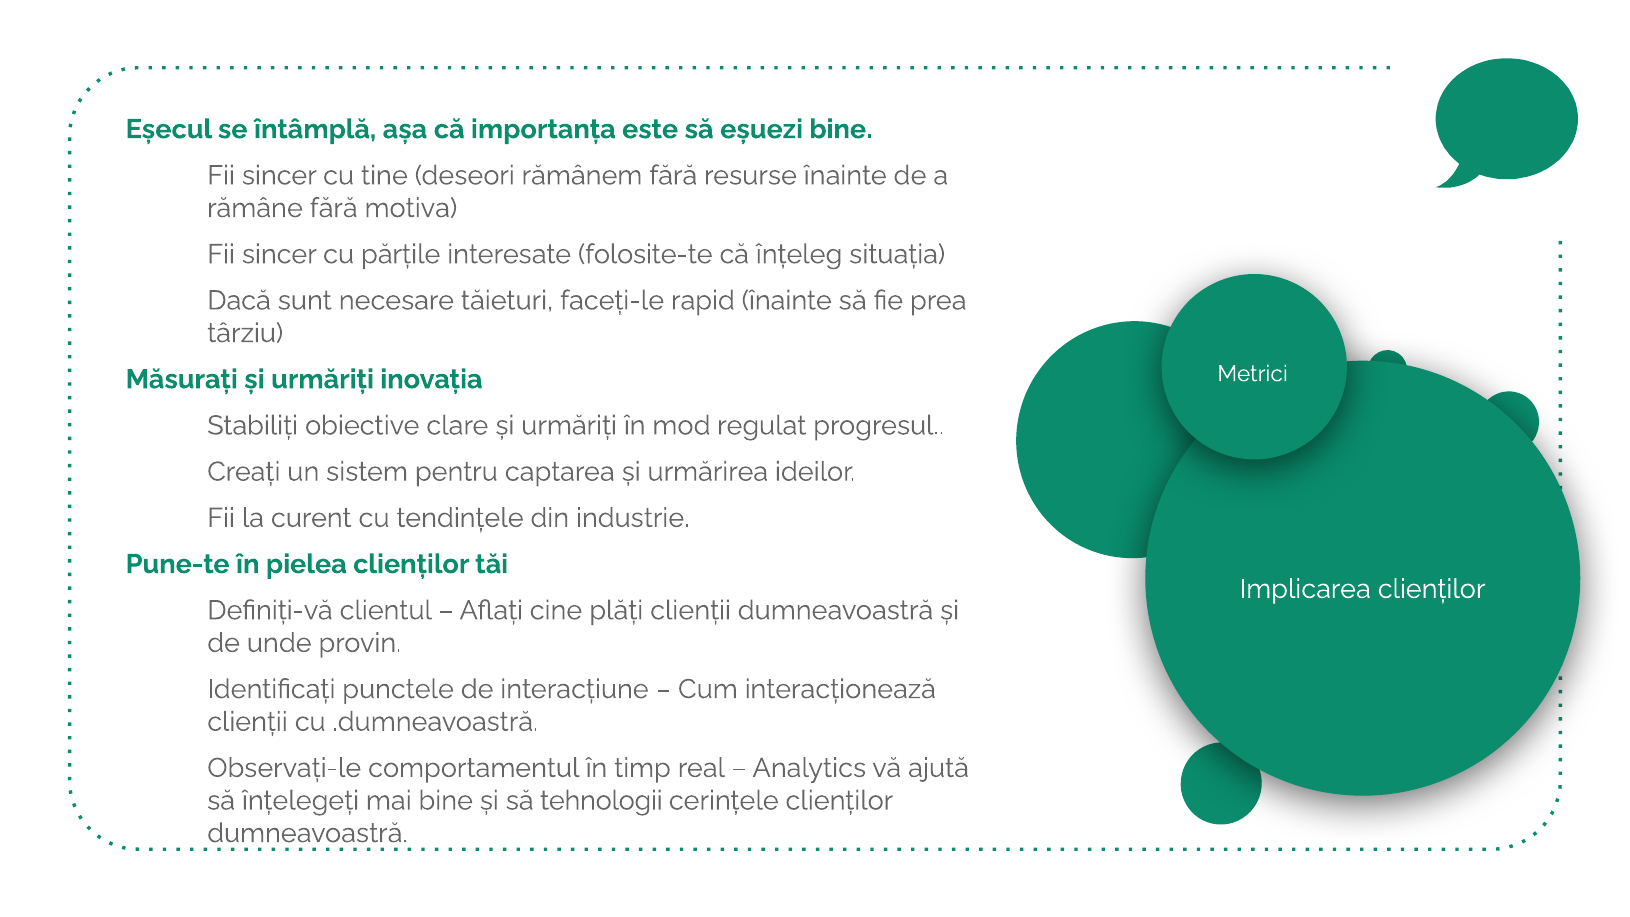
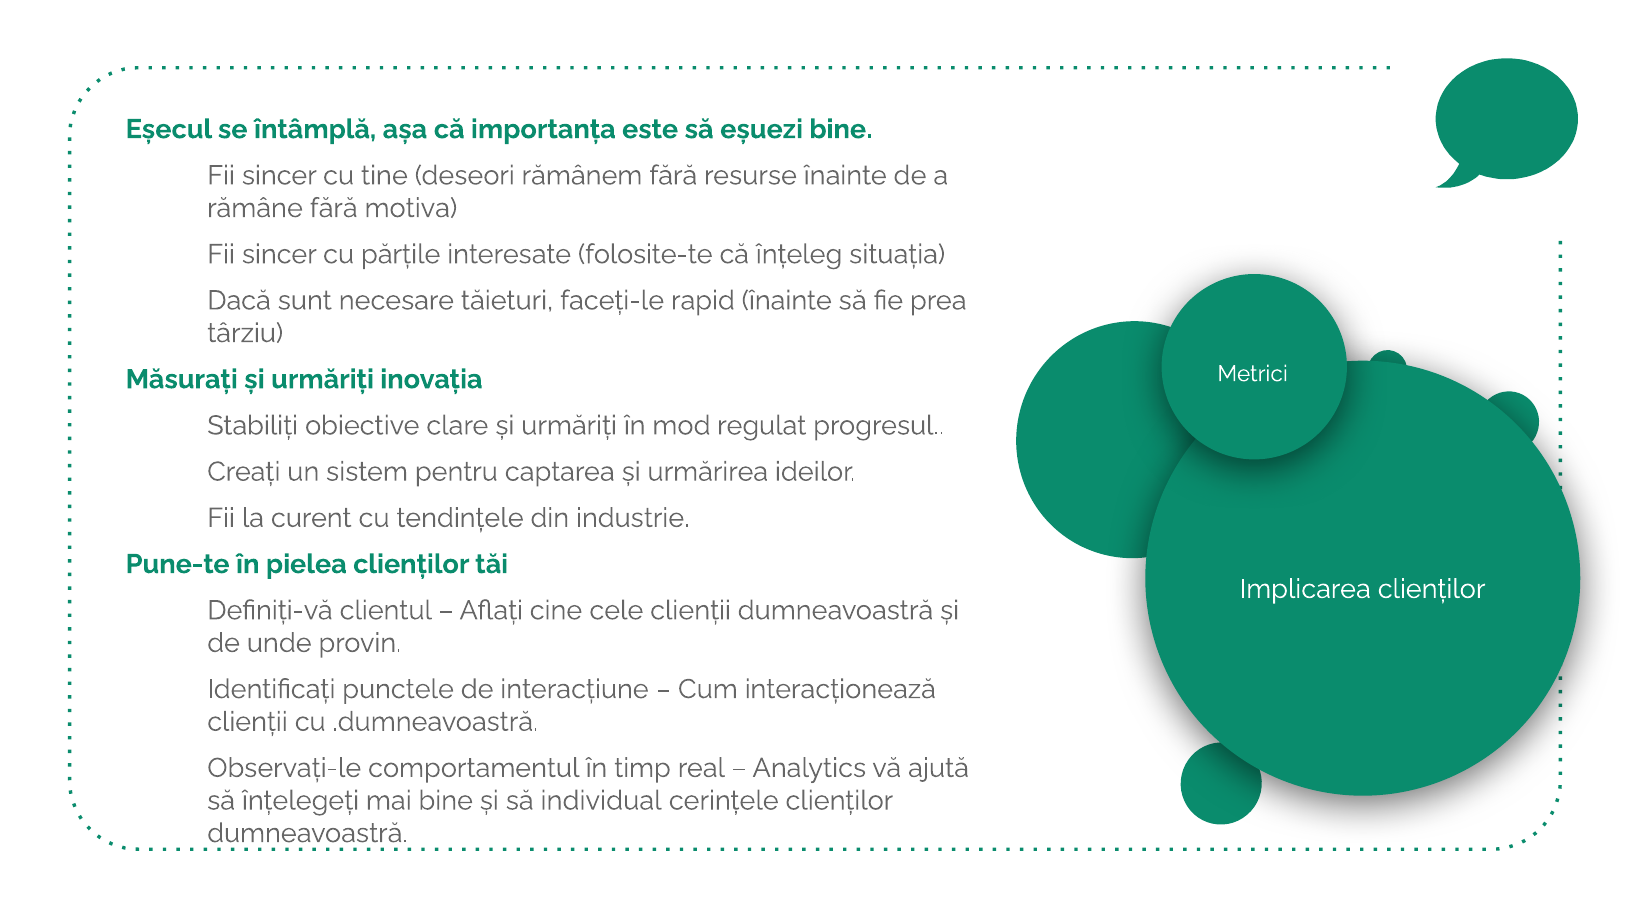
plăți: plăți -> cele (616, 610)
tehnologii: tehnologii -> individual (601, 801)
